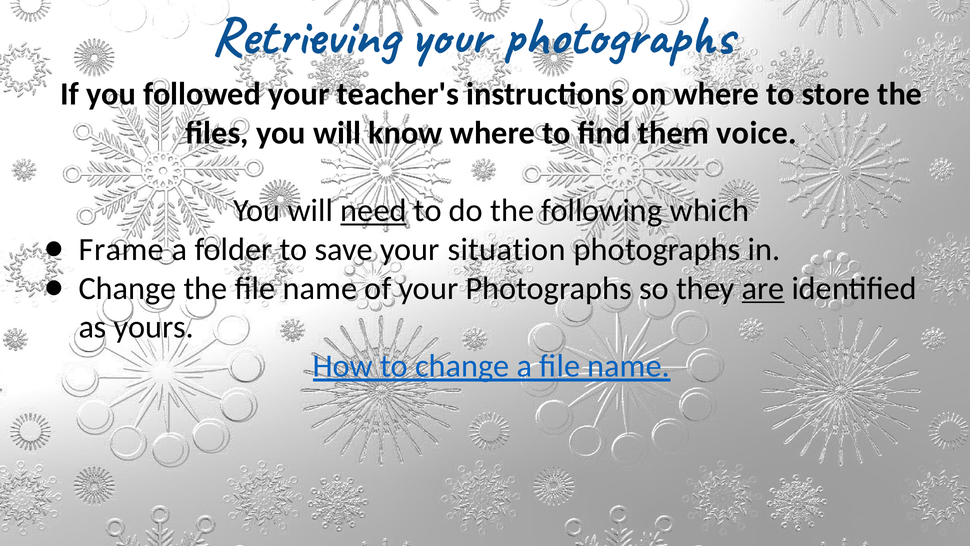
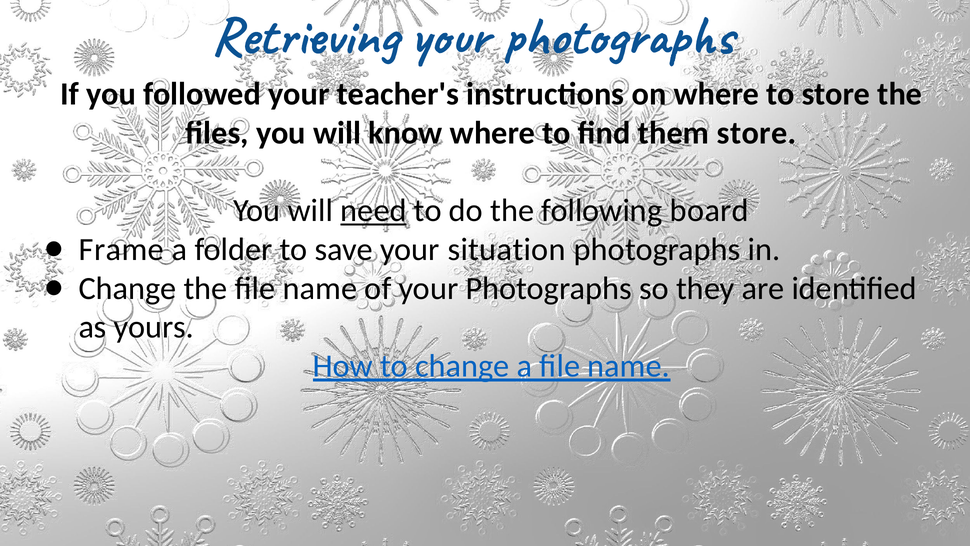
them voice: voice -> store (757, 133)
which: which -> board (709, 211)
are underline: present -> none (763, 288)
